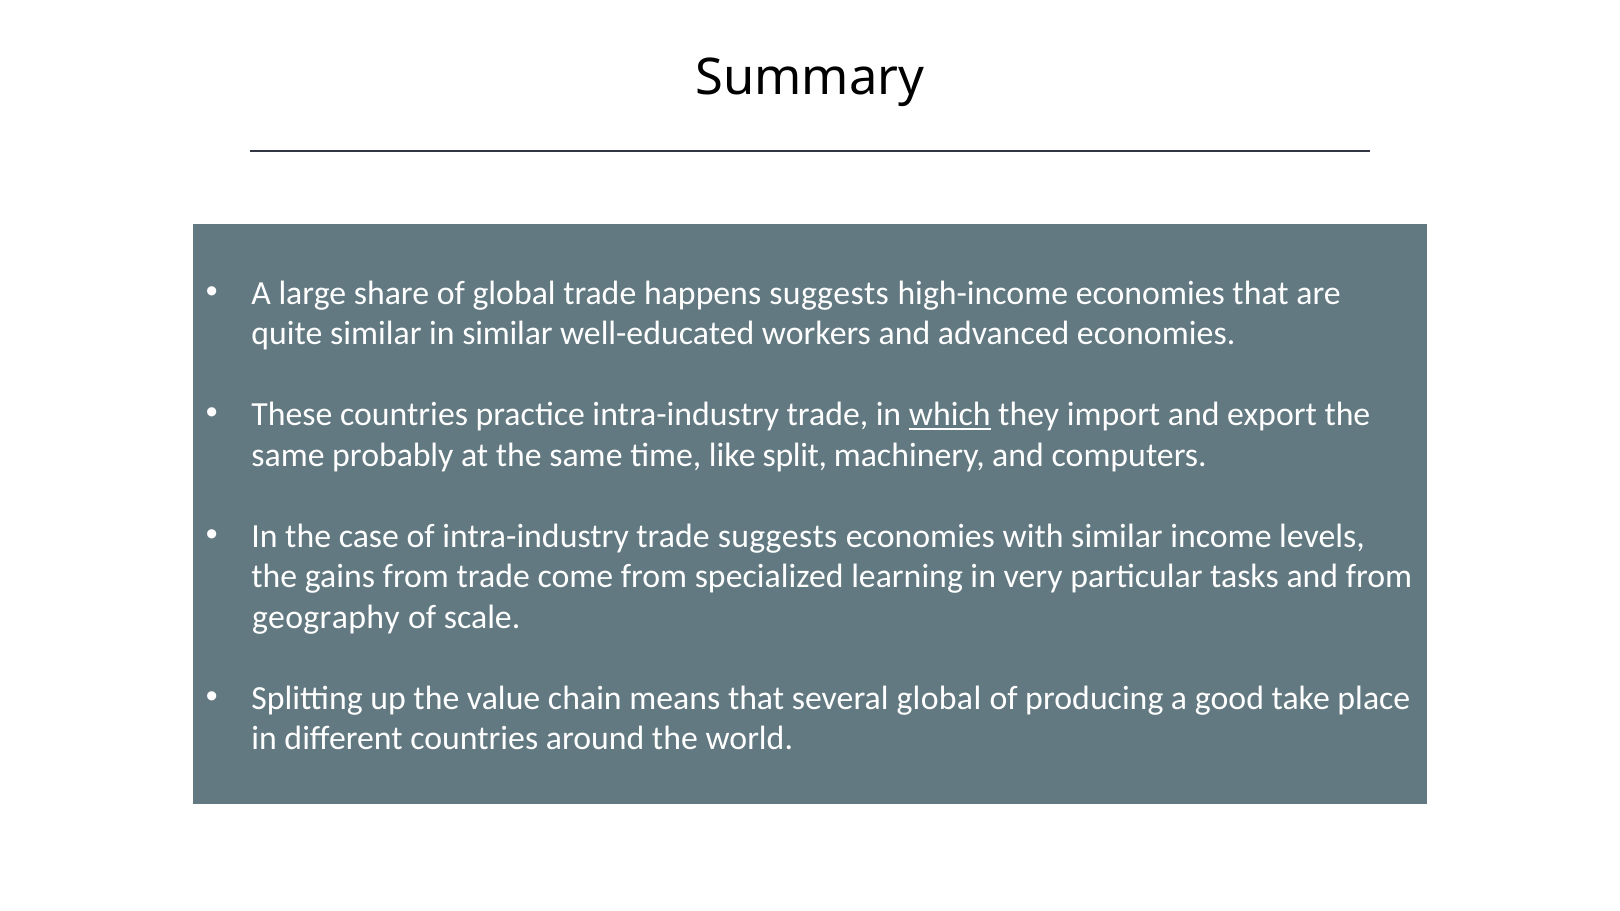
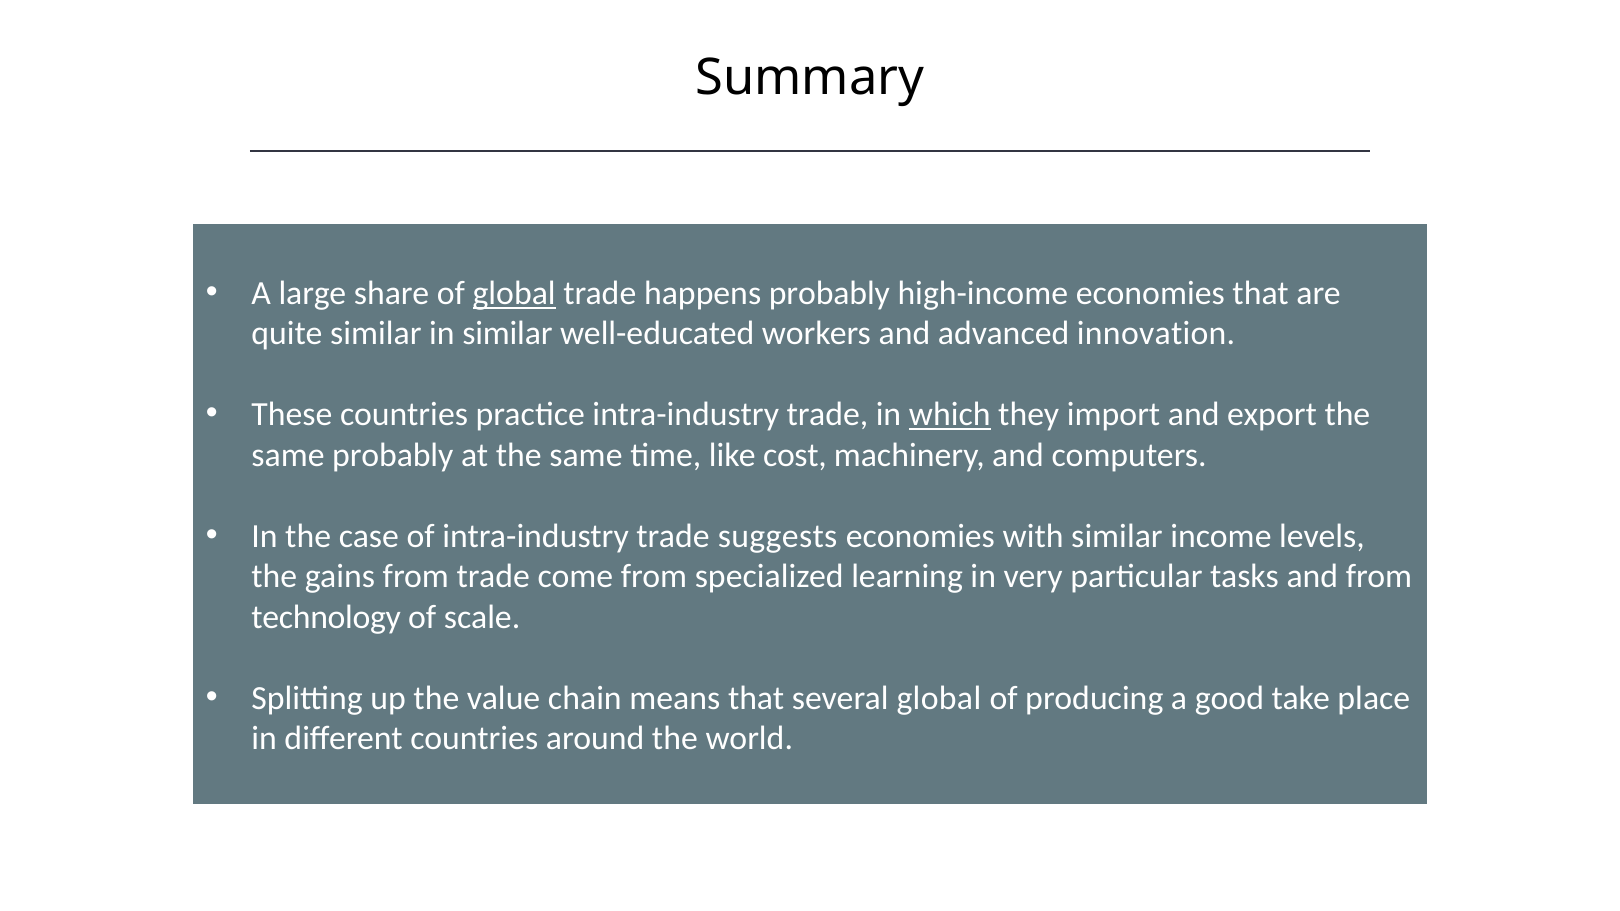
global underline: none -> present (514, 293)
happens suggests: suggests -> probably (829, 293)
advanced economies: economies -> innovation (1156, 334)
split: split -> cost (795, 455)
geography: geography -> technology (326, 617)
